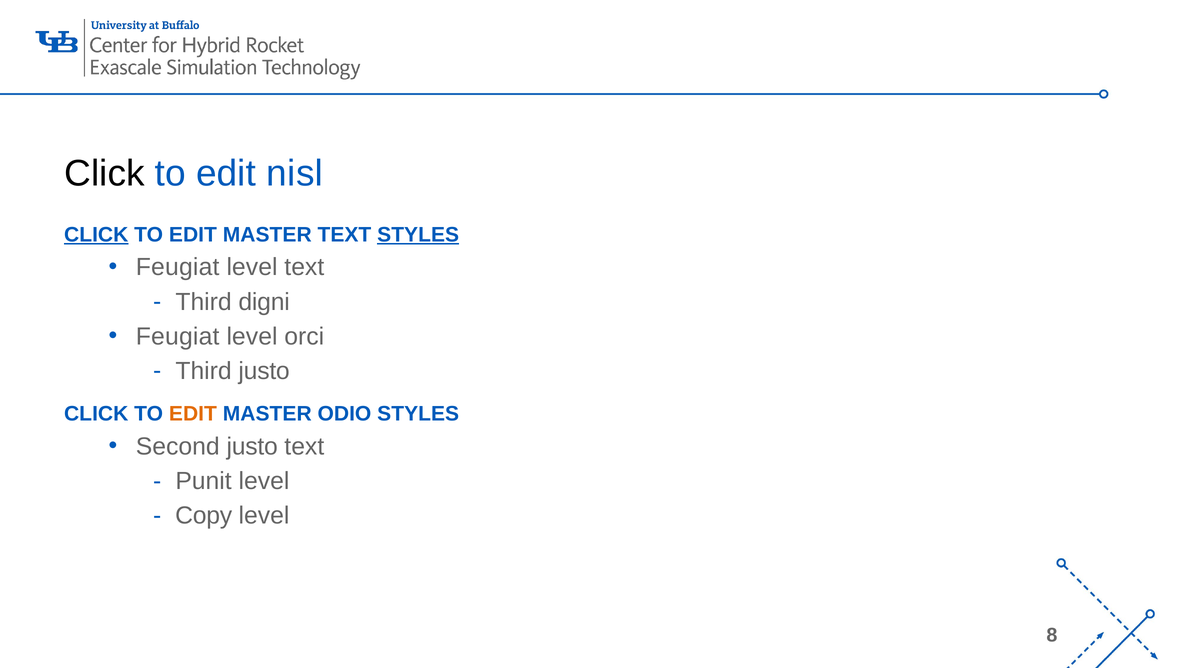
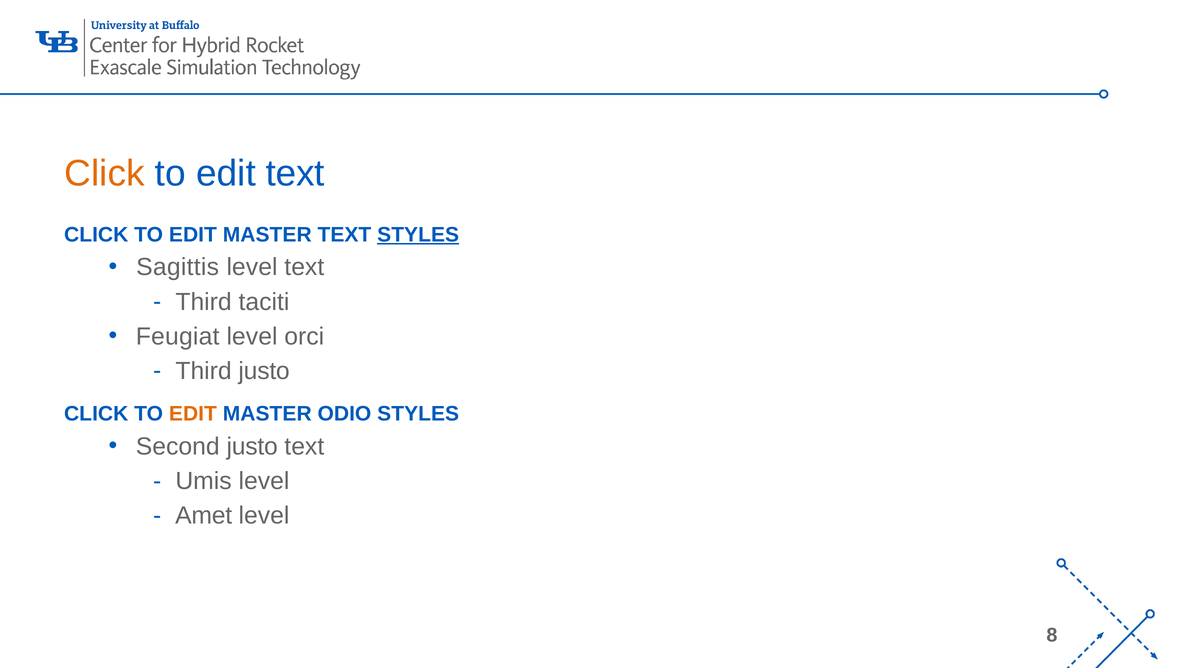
Click colour: black -> orange (104, 174)
edit nisl: nisl -> text (295, 174)
CLICK underline: present -> none (96, 235)
Feugiat: Feugiat -> Sagittis (178, 267)
digni: digni -> taciti (264, 302)
Punit: Punit -> Umis (204, 481)
Copy: Copy -> Amet (204, 515)
